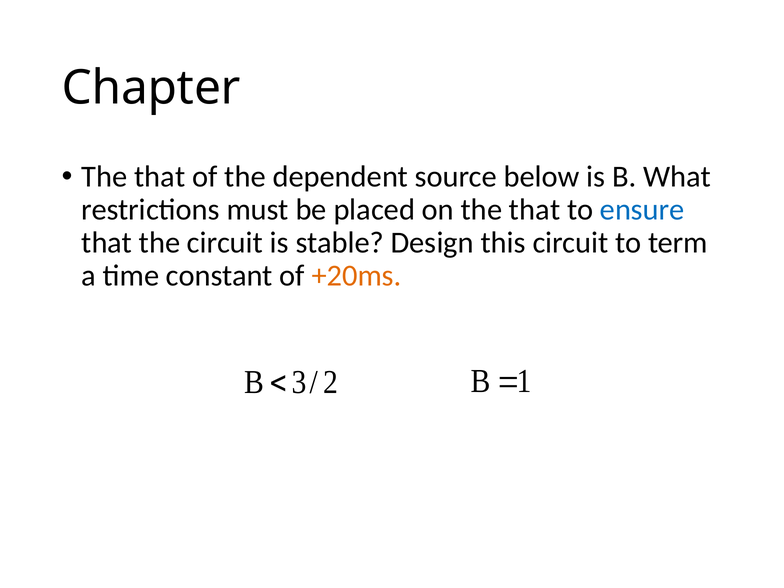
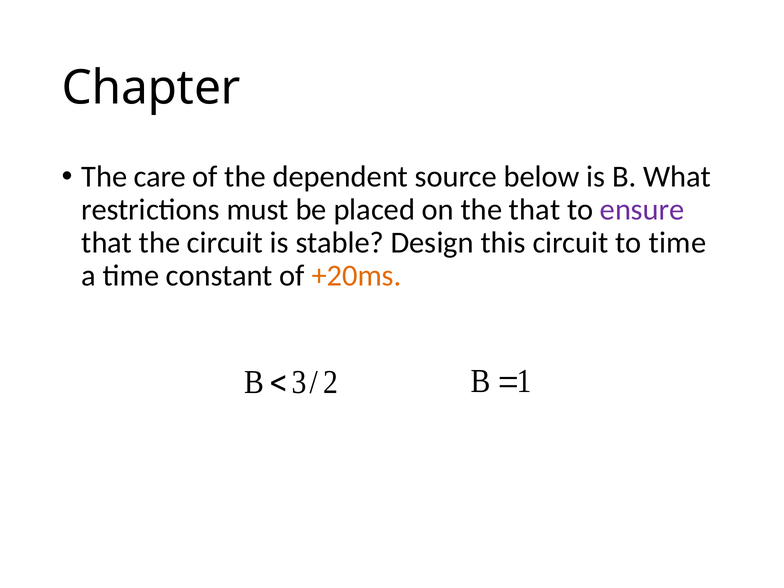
that: that -> care (160, 177)
ensure colour: blue -> purple (642, 210)
to term: term -> time (677, 243)
